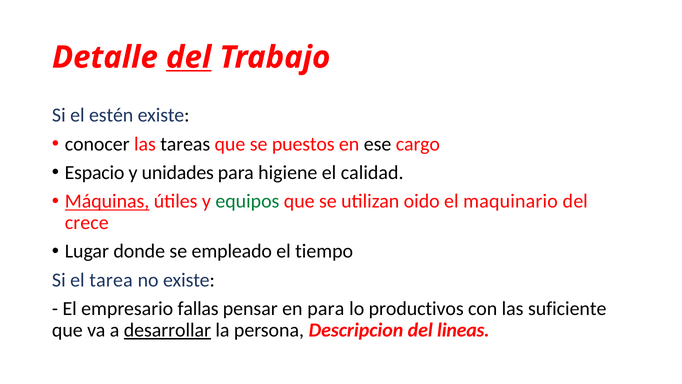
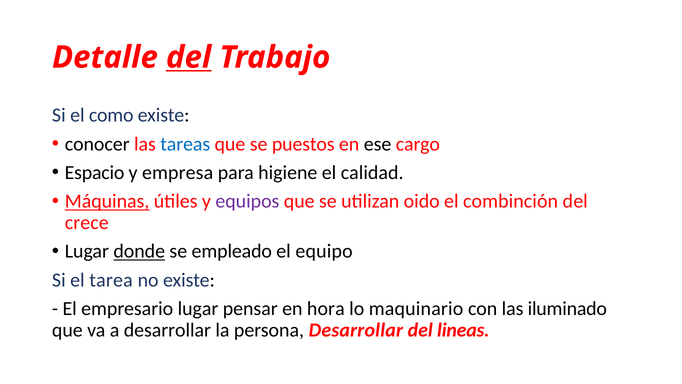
estén: estén -> como (111, 115)
tareas colour: black -> blue (185, 144)
unidades: unidades -> empresa (178, 172)
equipos colour: green -> purple (247, 201)
maquinario: maquinario -> combinción (511, 201)
donde underline: none -> present (139, 251)
tiempo: tiempo -> equipo (324, 251)
empresario fallas: fallas -> lugar (198, 308)
en para: para -> hora (326, 308)
productivos: productivos -> maquinario (416, 308)
suficiente: suficiente -> iluminado (567, 308)
desarrollar underline: present -> none (167, 330)
persona Descripcion: Descripcion -> Desarrollar (356, 330)
